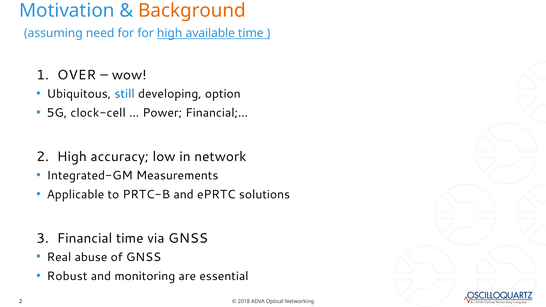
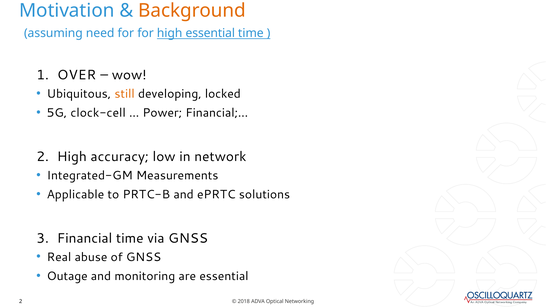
high available: available -> essential (210, 33)
still colour: blue -> orange (125, 94)
option: option -> locked (223, 94)
Robust: Robust -> Outage (67, 276)
